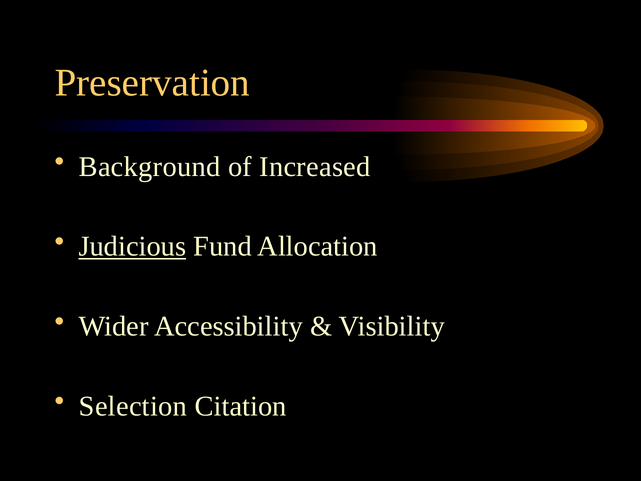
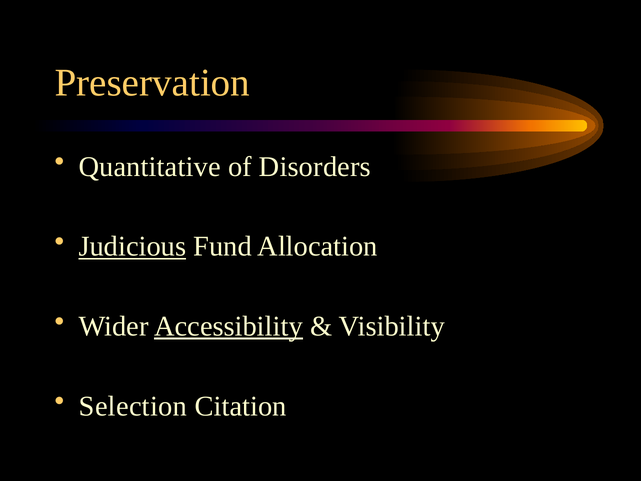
Background: Background -> Quantitative (150, 167)
Increased: Increased -> Disorders (315, 167)
Accessibility underline: none -> present (229, 326)
